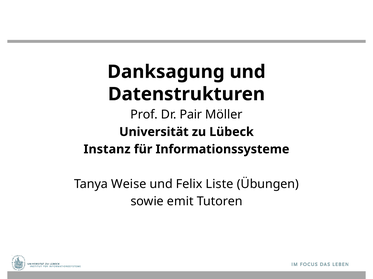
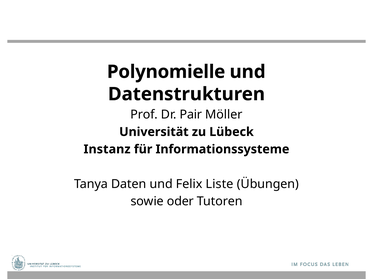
Danksagung: Danksagung -> Polynomielle (166, 72)
Weise: Weise -> Daten (129, 184)
emit: emit -> oder (180, 202)
